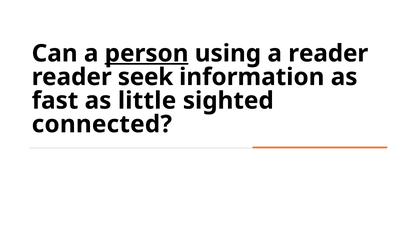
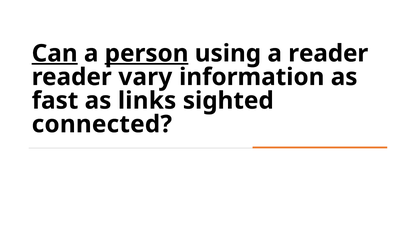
Can underline: none -> present (55, 53)
seek: seek -> vary (145, 77)
little: little -> links (147, 101)
